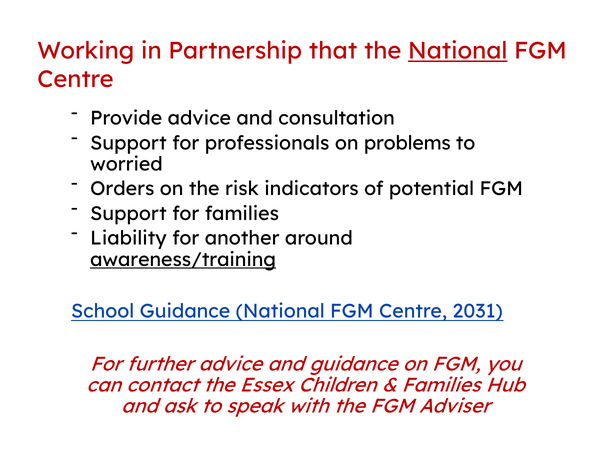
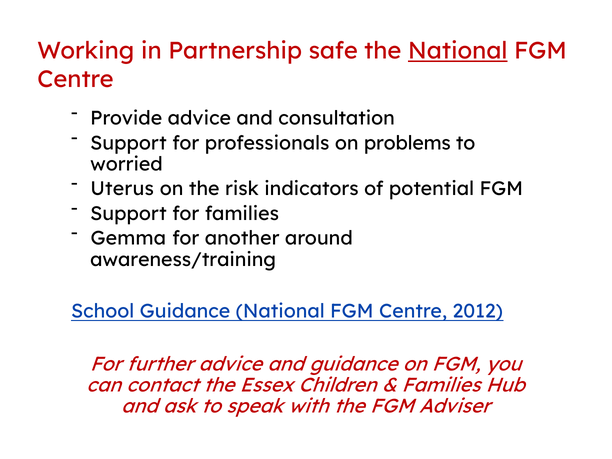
that: that -> safe (333, 51)
Orders: Orders -> Uterus (122, 189)
Liability: Liability -> Gemma (128, 239)
awareness/training underline: present -> none (183, 260)
2031: 2031 -> 2012 (478, 312)
